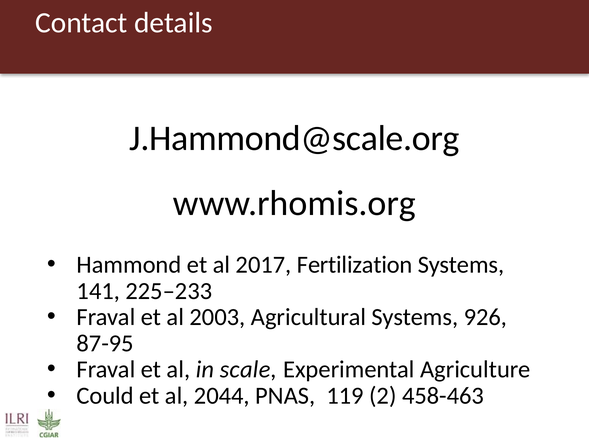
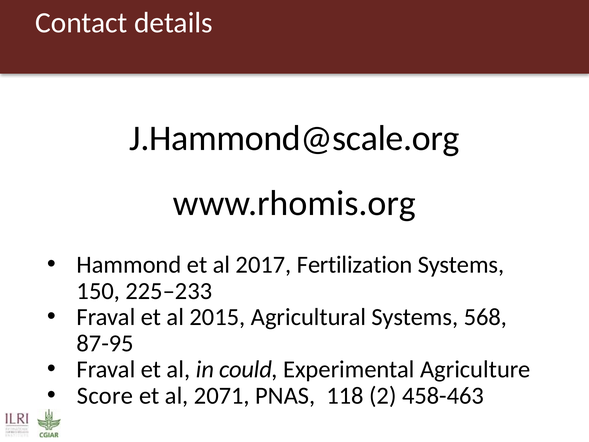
141: 141 -> 150 (98, 291)
2003: 2003 -> 2015 (217, 317)
926: 926 -> 568 (485, 317)
scale: scale -> could (249, 369)
Could: Could -> Score (105, 396)
2044: 2044 -> 2071 (222, 396)
119: 119 -> 118 (345, 396)
